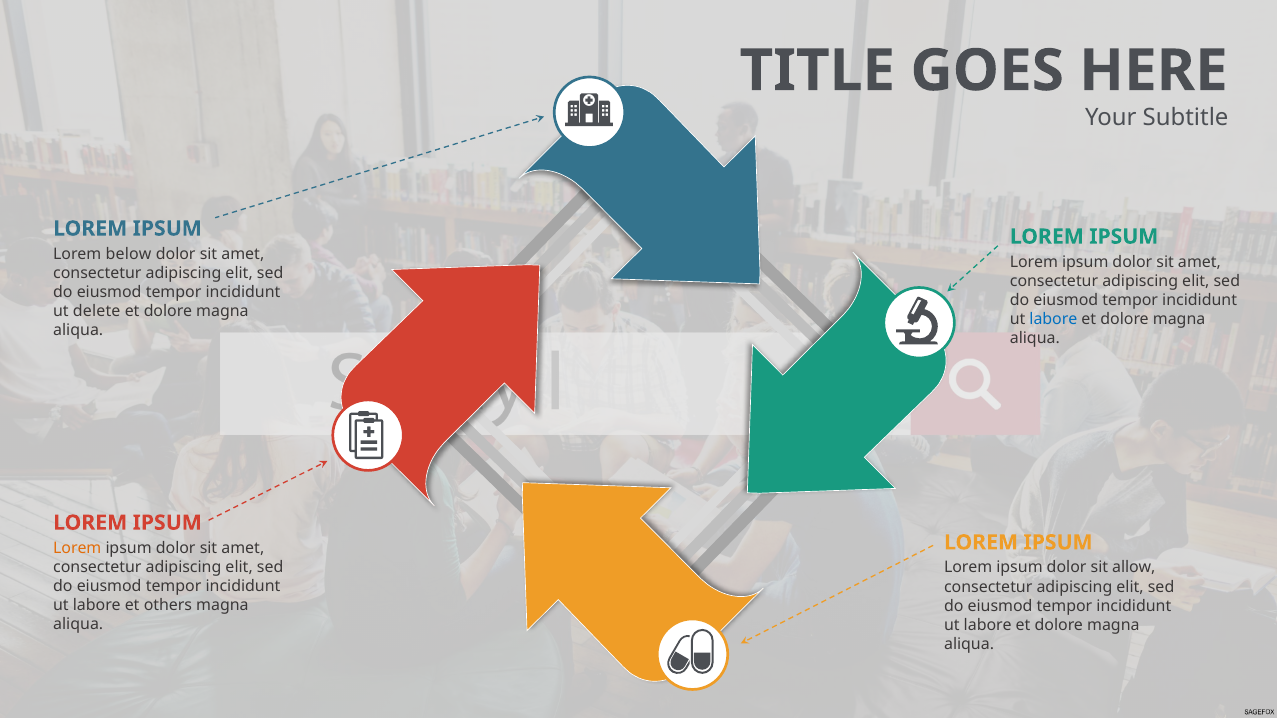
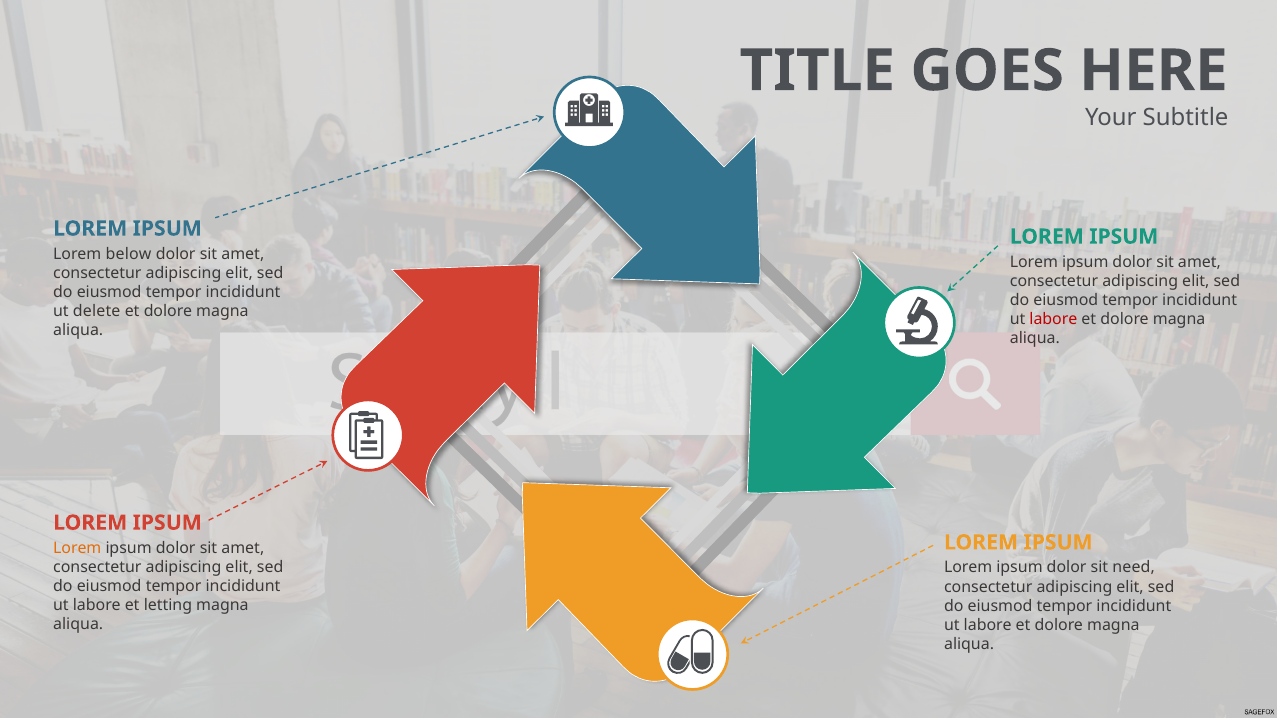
labore colour: blue -> red (1053, 319)
allow: allow -> need (1134, 568)
others: others -> letting (168, 606)
